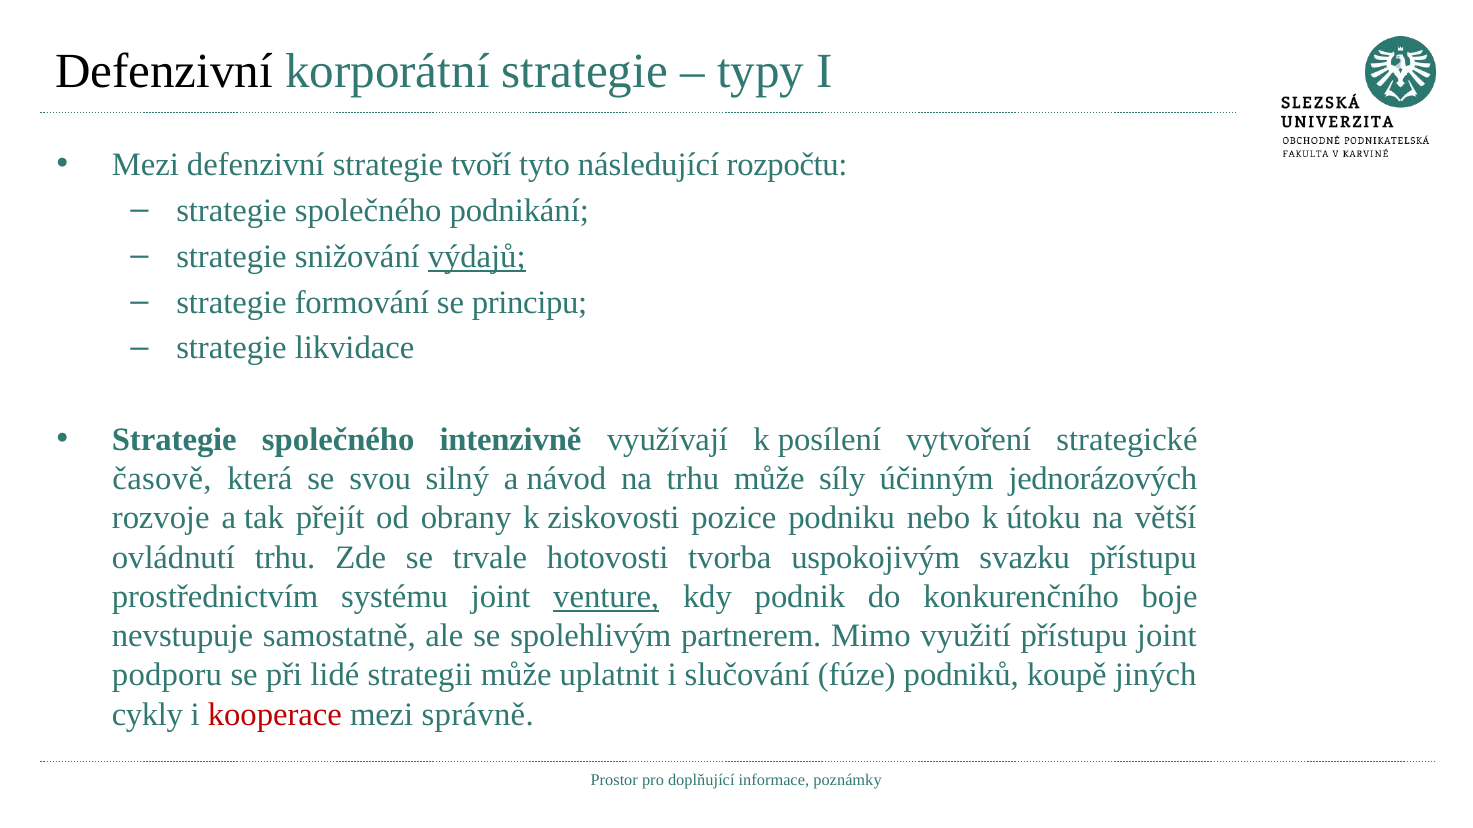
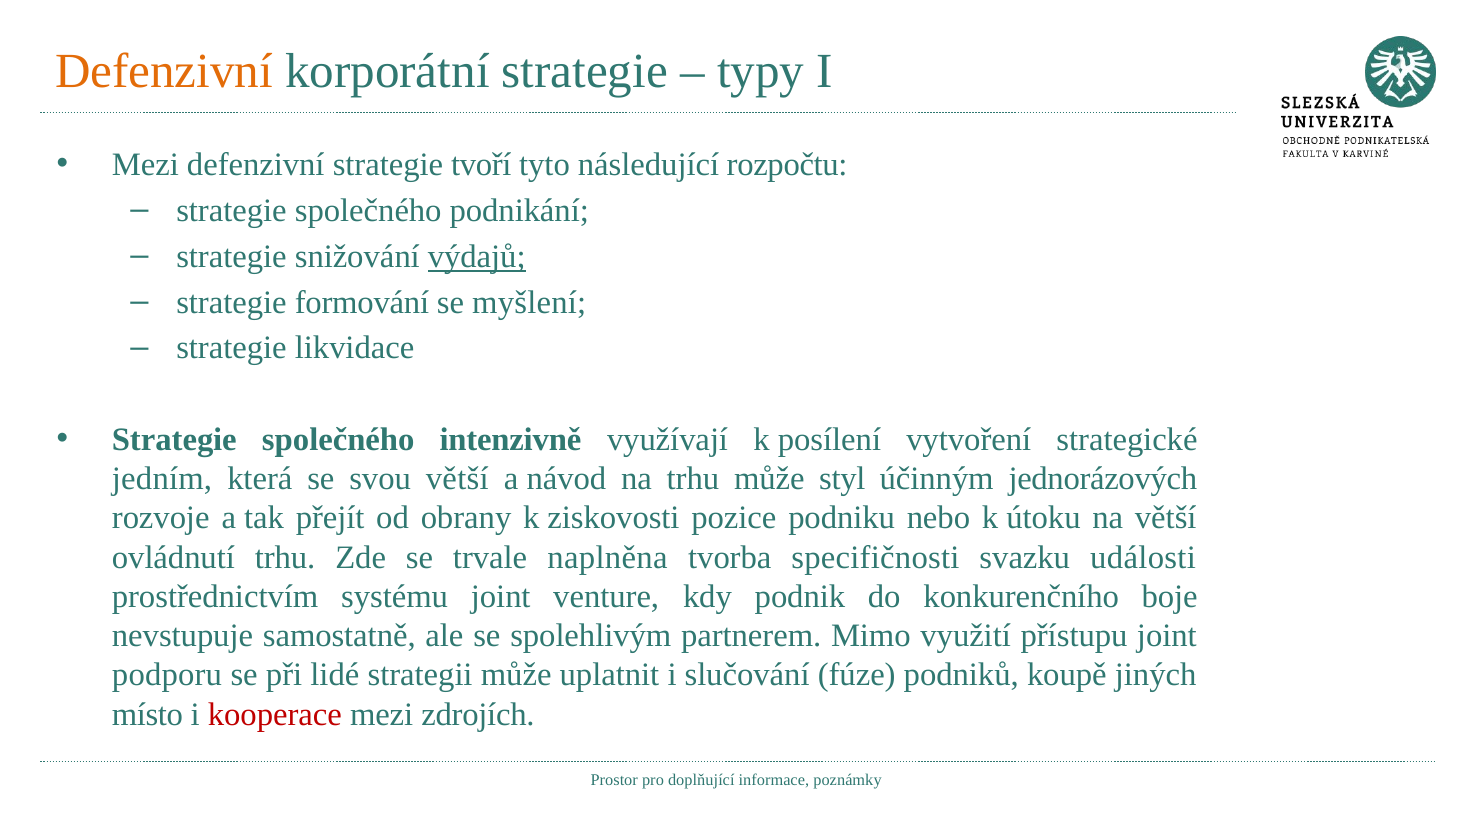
Defenzivní colour: black -> orange (164, 72)
principu: principu -> myšlení (529, 303)
časově: časově -> jedním (162, 479)
svou silný: silný -> větší (457, 479)
síly: síly -> styl (842, 479)
hotovosti: hotovosti -> naplněna (607, 558)
uspokojivým: uspokojivým -> specifičnosti (875, 558)
svazku přístupu: přístupu -> události (1143, 558)
venture underline: present -> none (606, 597)
cykly: cykly -> místo (147, 715)
správně: správně -> zdrojích (478, 715)
